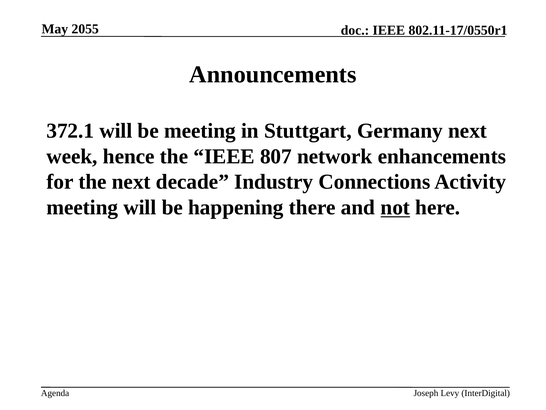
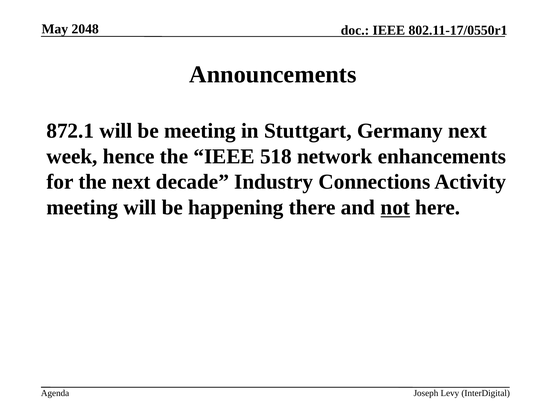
2055: 2055 -> 2048 (85, 29)
372.1: 372.1 -> 872.1 (70, 131)
807: 807 -> 518 (276, 156)
